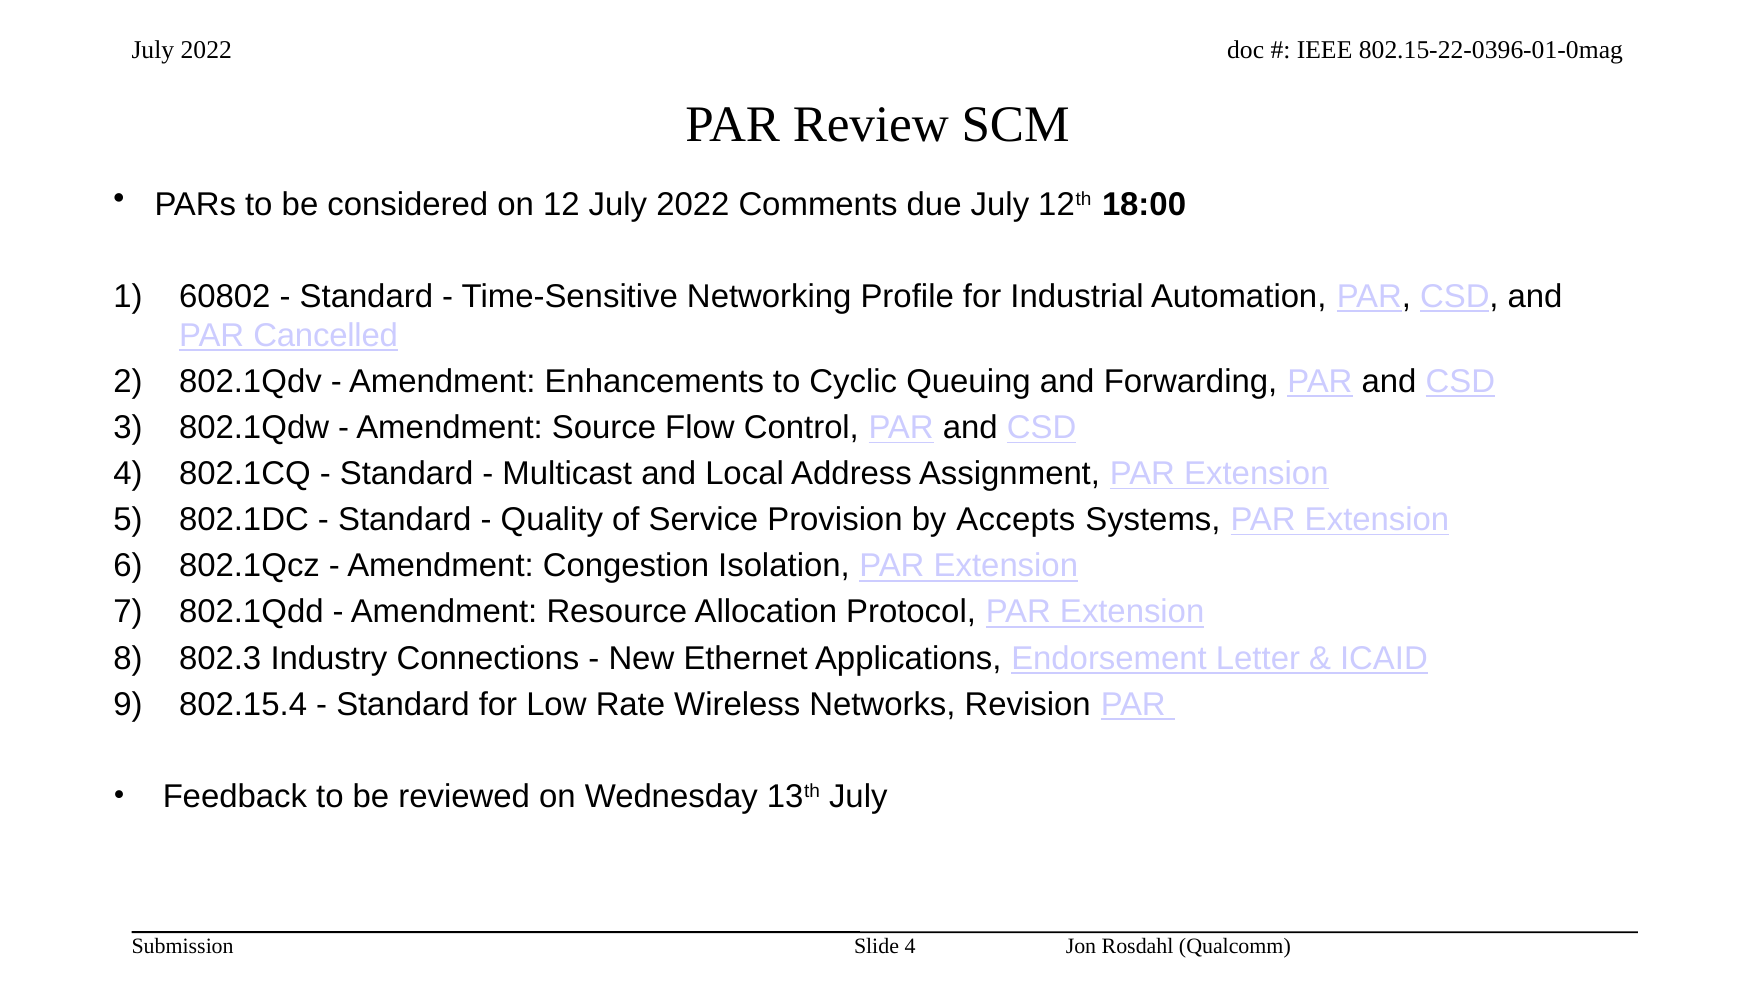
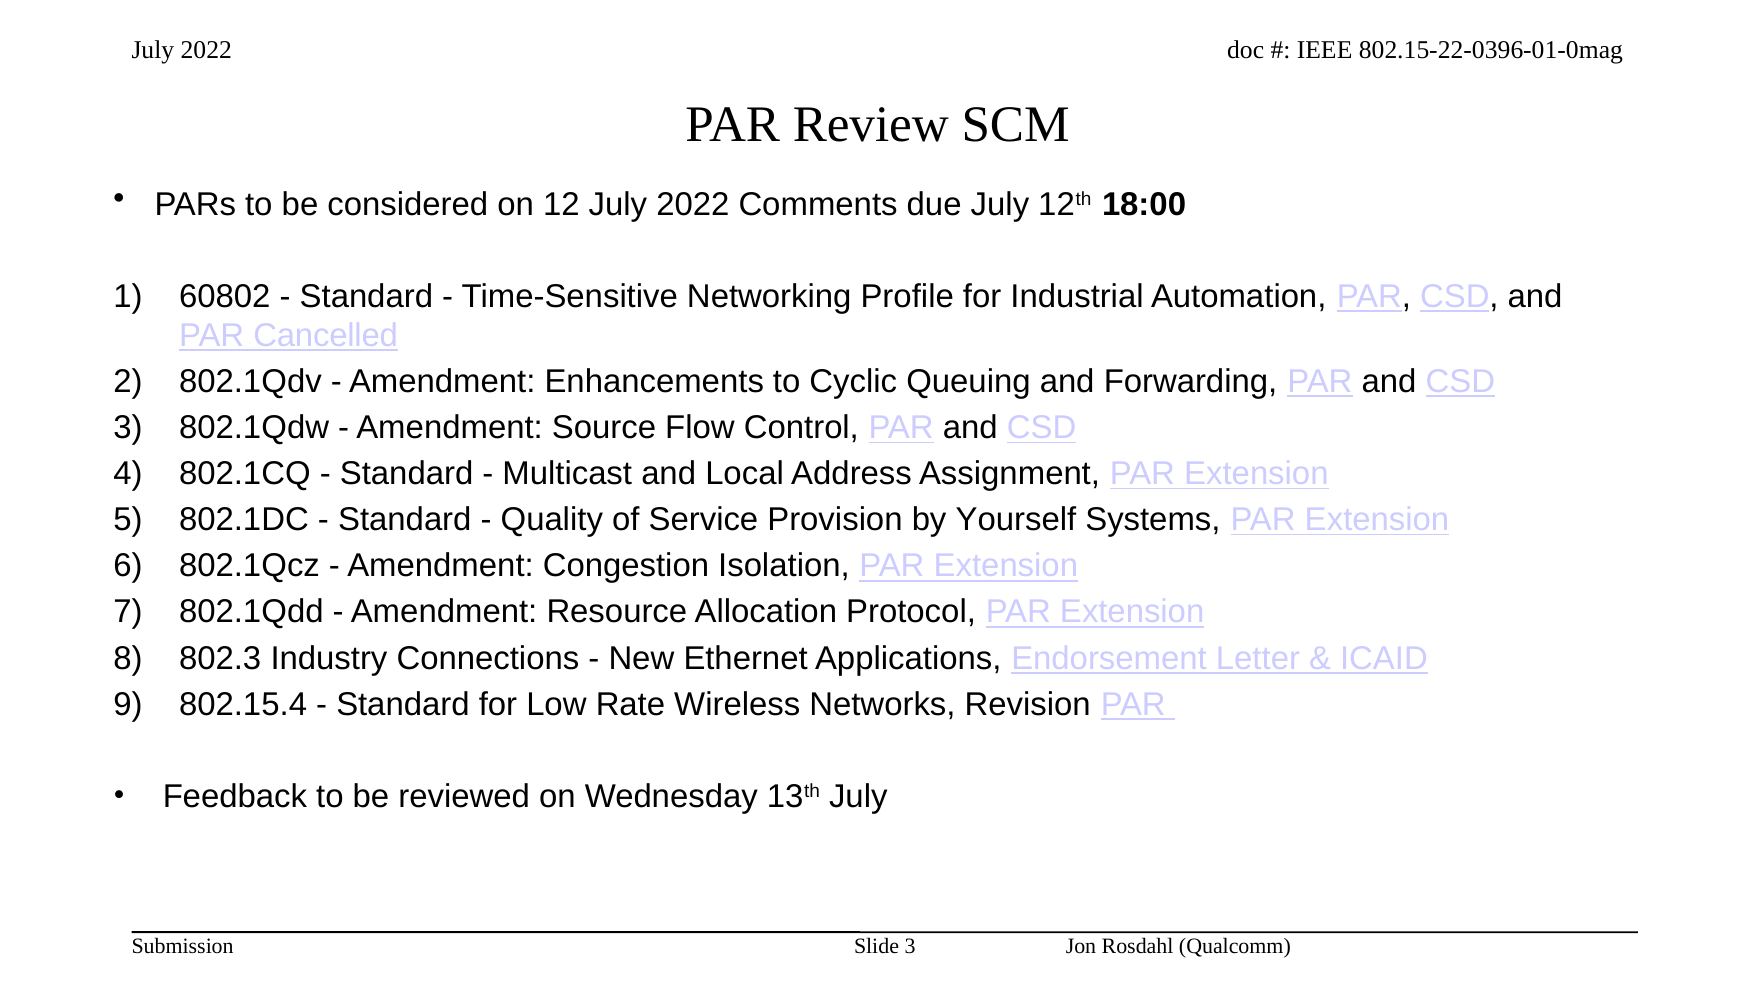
Accepts: Accepts -> Yourself (1016, 520)
Slide 4: 4 -> 3 (910, 947)
